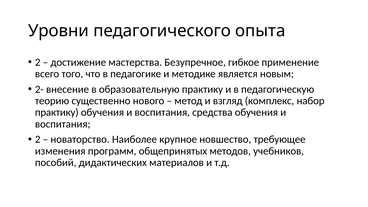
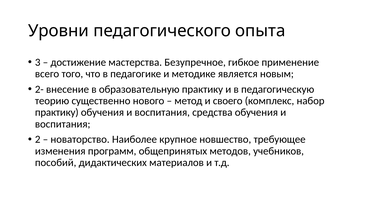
2: 2 -> 3 (38, 62)
взгляд: взгляд -> своего (228, 101)
